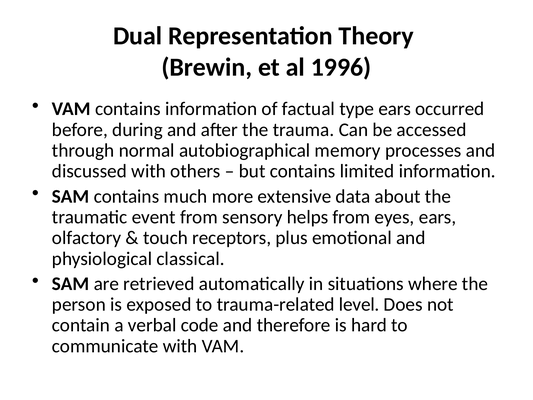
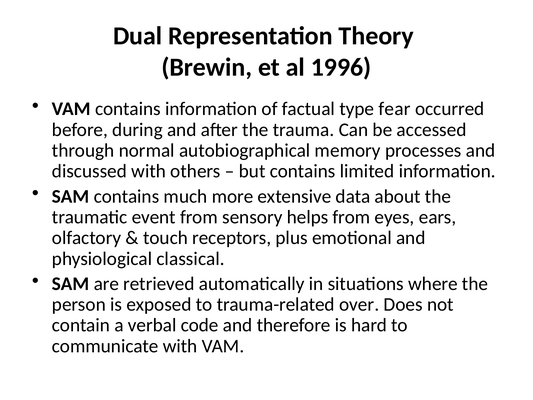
type ears: ears -> fear (394, 109)
level: level -> over (359, 304)
